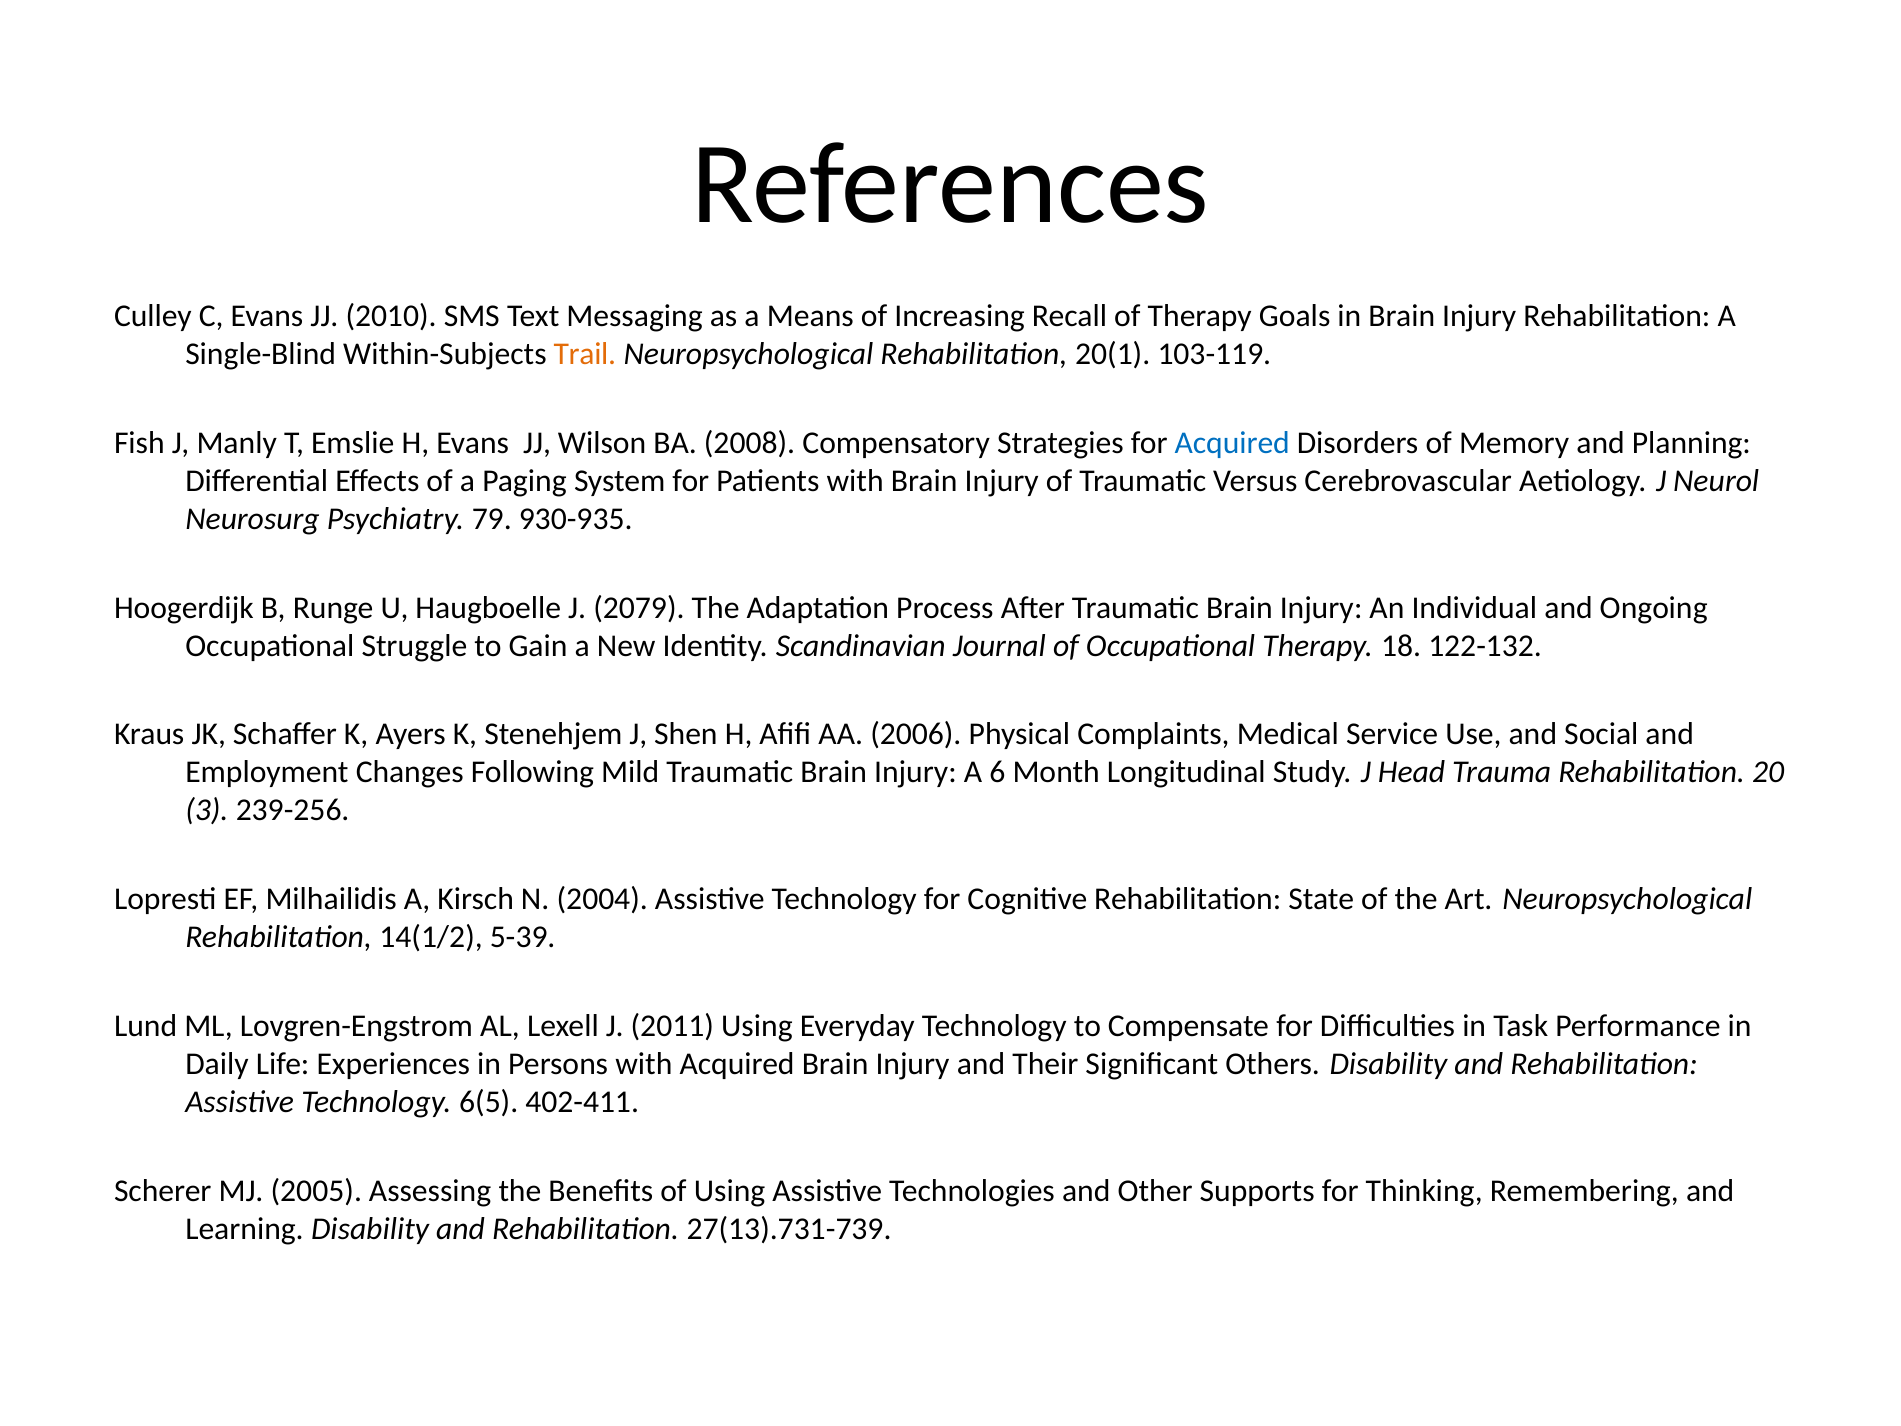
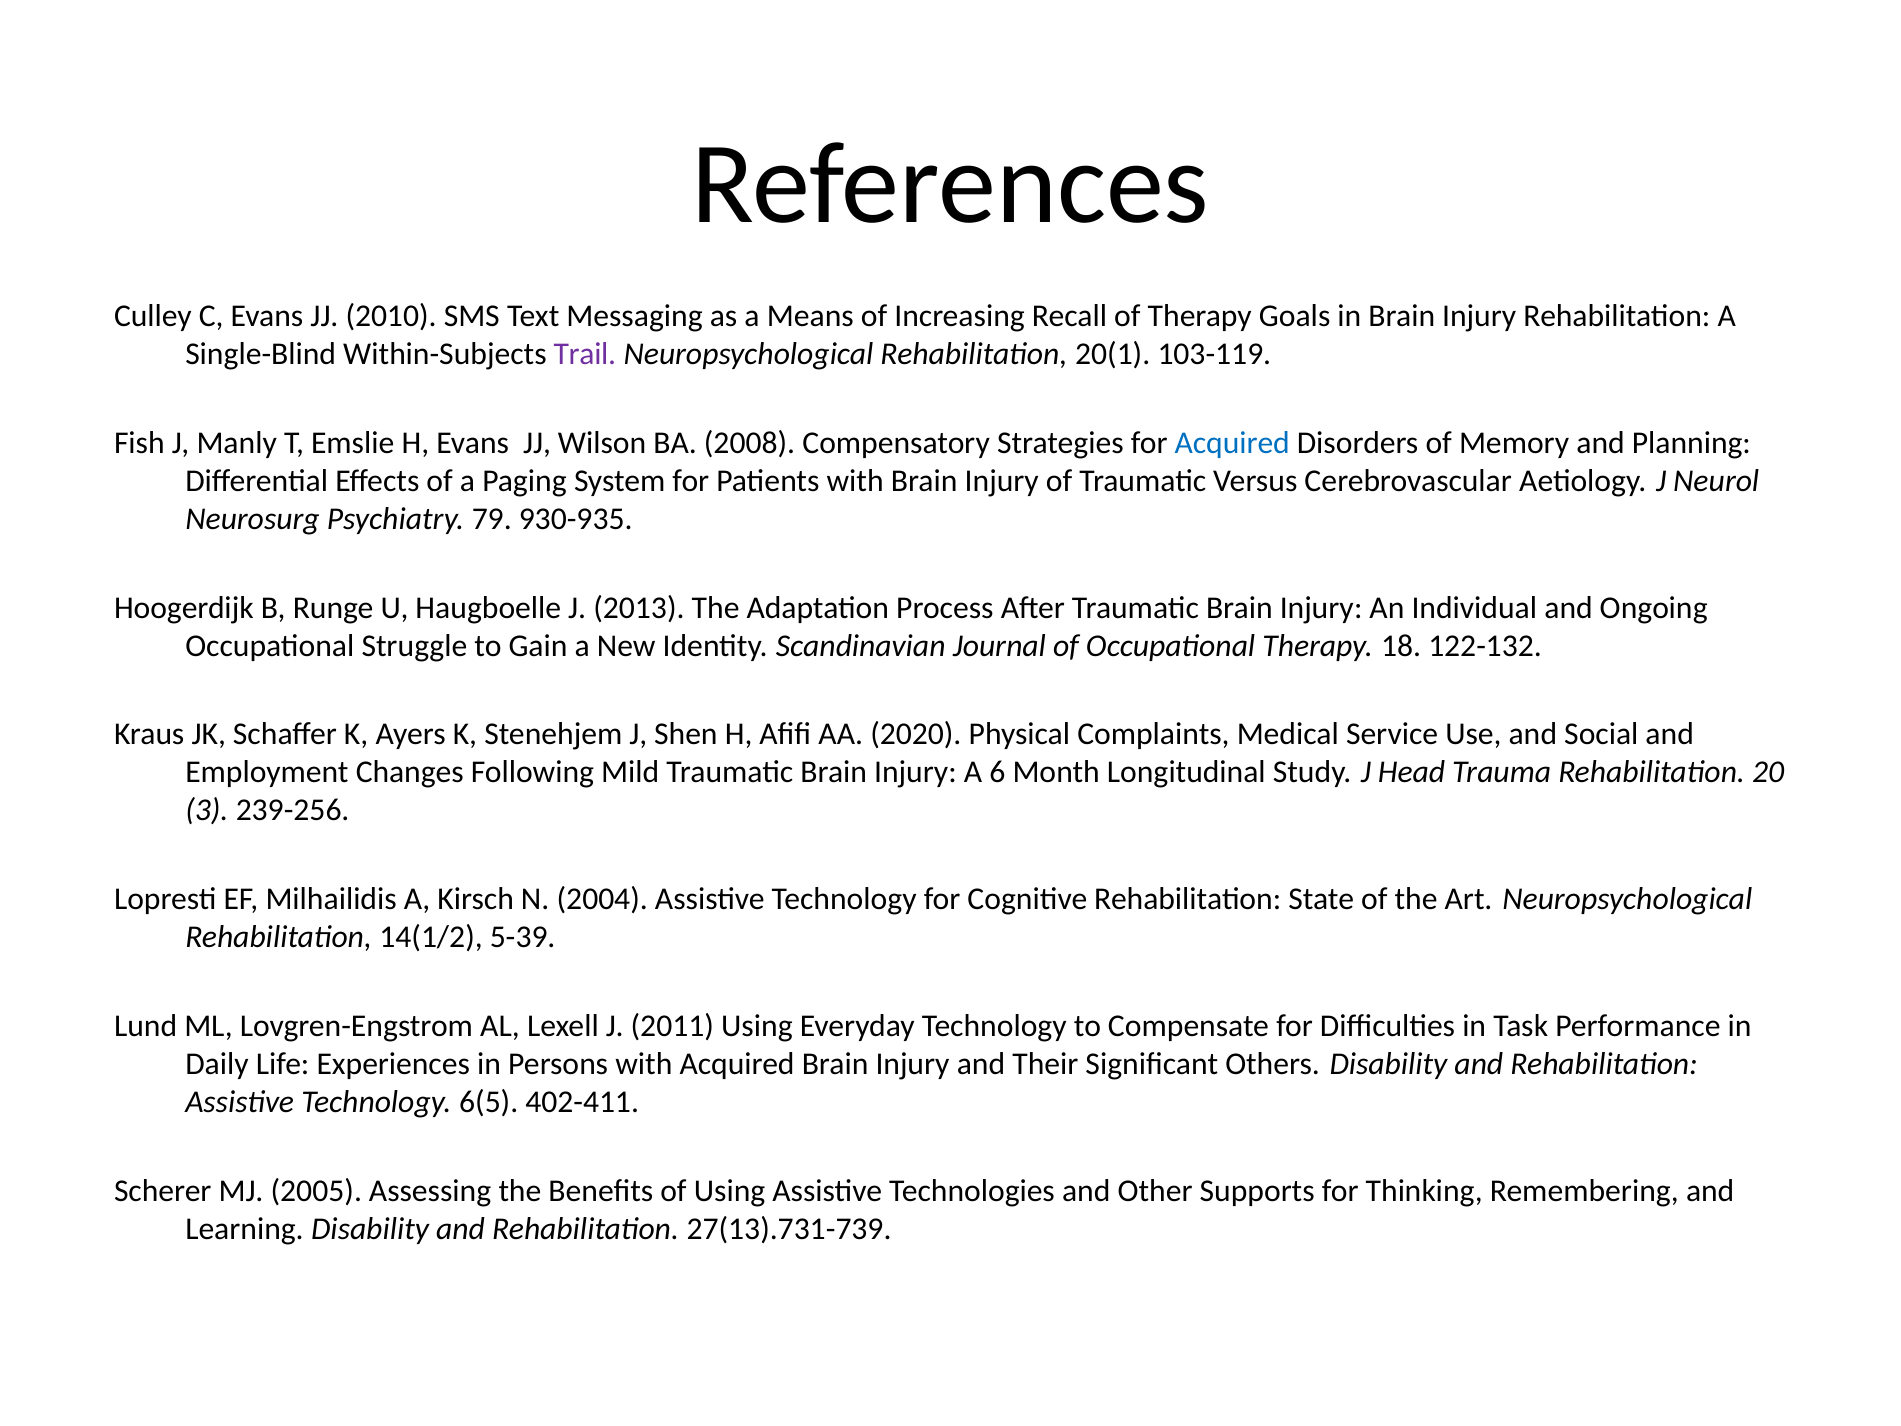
Trail colour: orange -> purple (585, 354)
2079: 2079 -> 2013 (639, 607)
2006: 2006 -> 2020 (916, 734)
